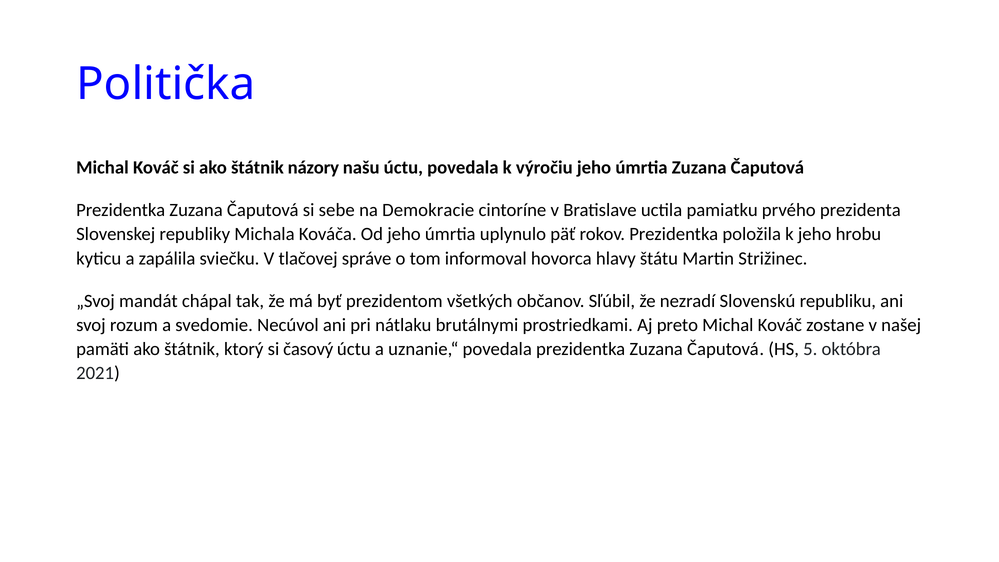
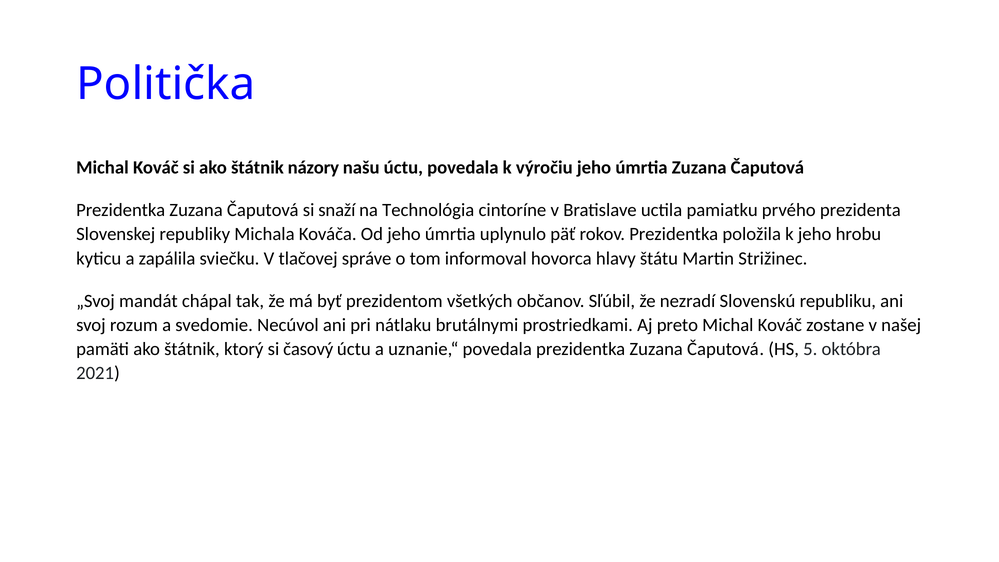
sebe: sebe -> snaží (337, 210)
Demokracie: Demokracie -> Technológia (428, 210)
